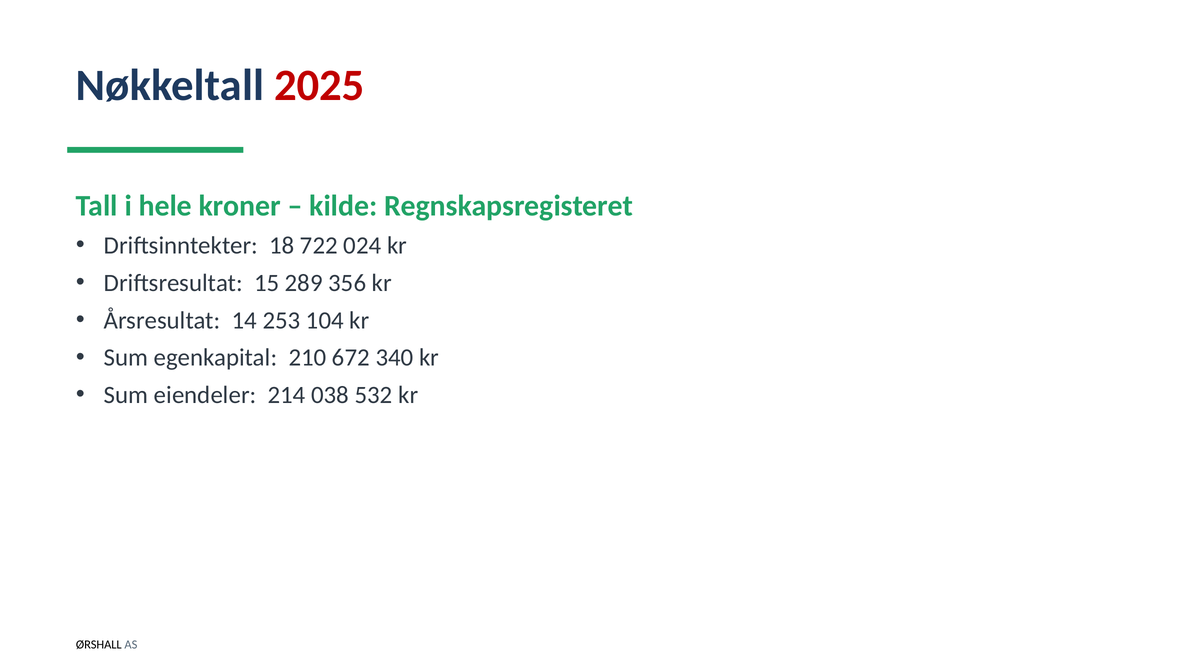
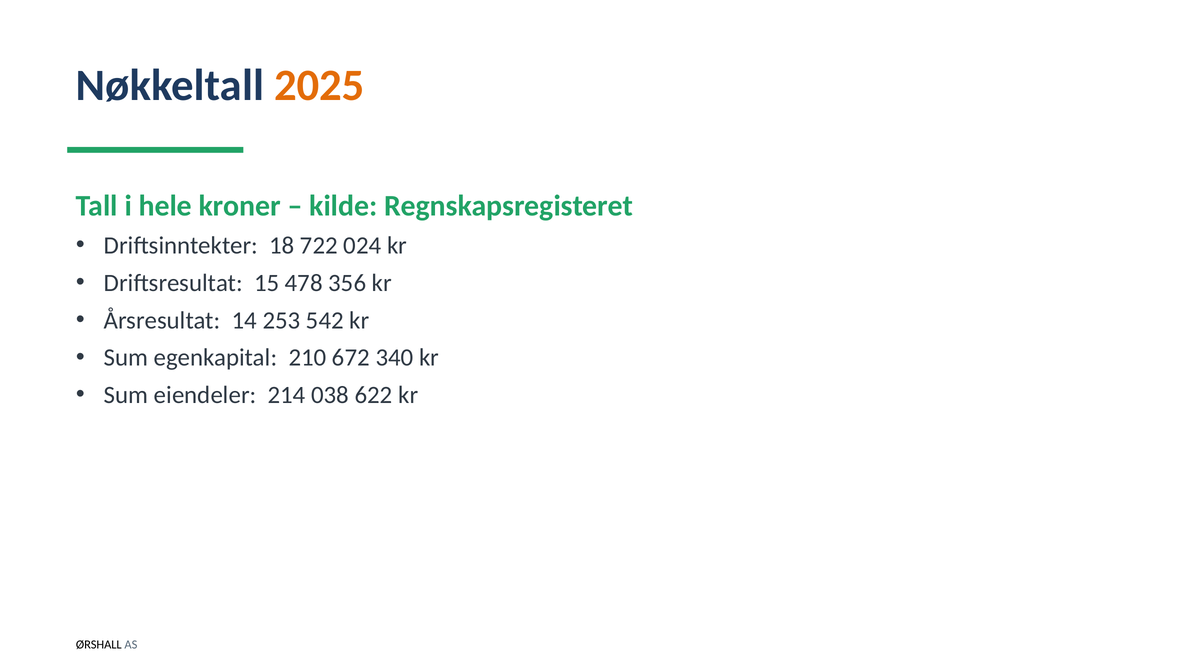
2025 colour: red -> orange (319, 85)
289: 289 -> 478 (304, 283)
104: 104 -> 542 (325, 320)
532: 532 -> 622 (374, 395)
